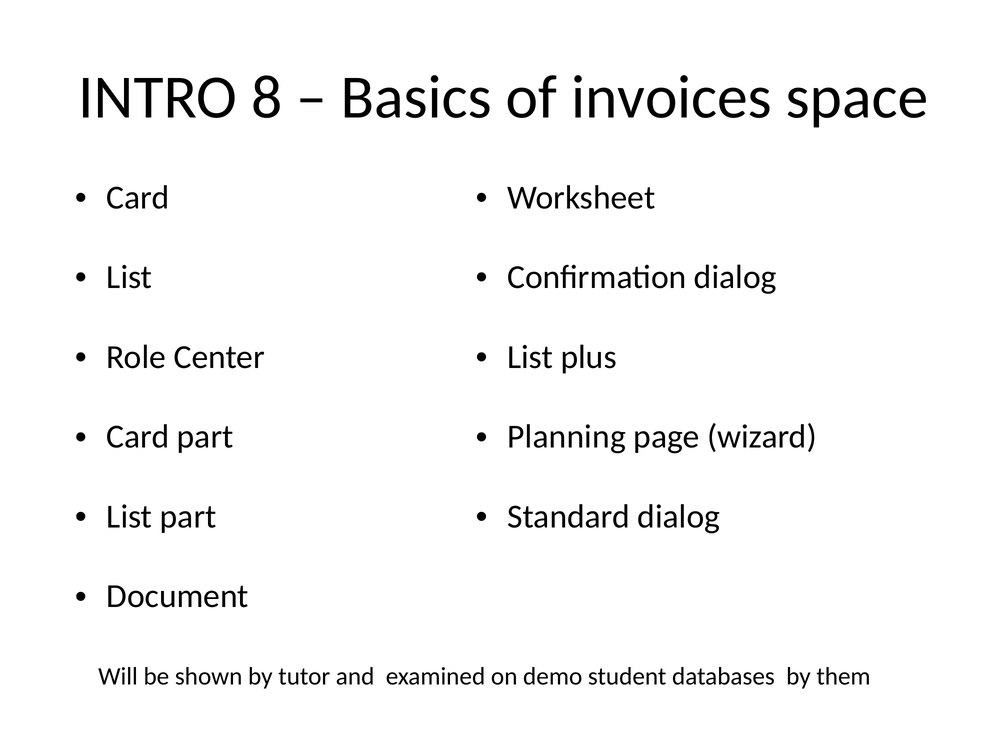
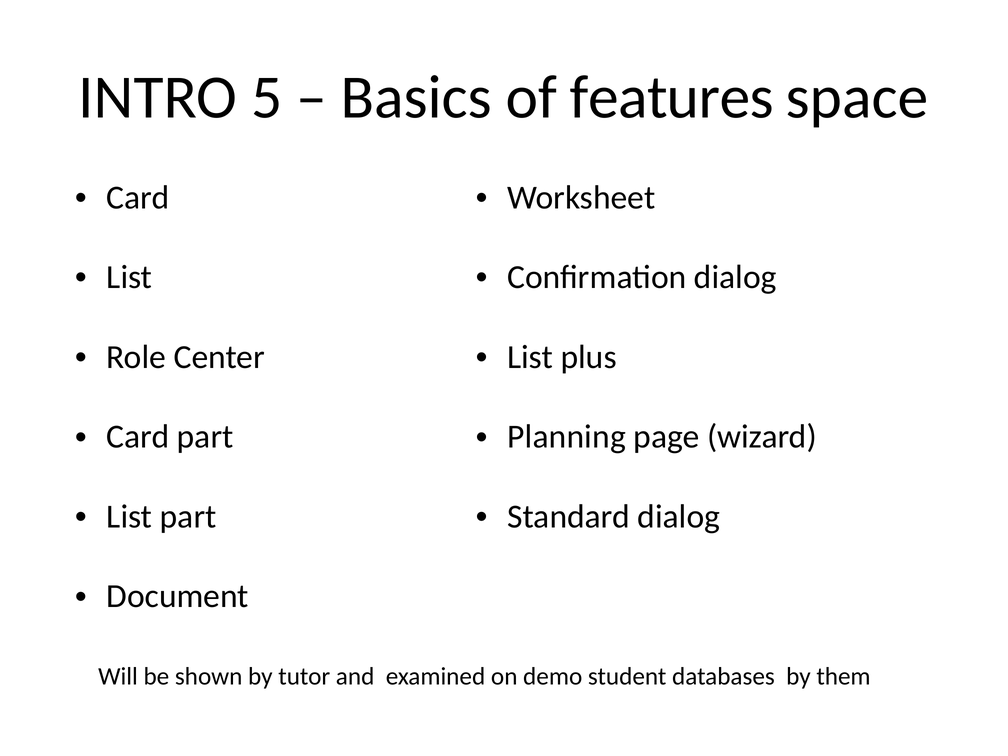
8: 8 -> 5 (267, 98)
invoices: invoices -> features (672, 98)
